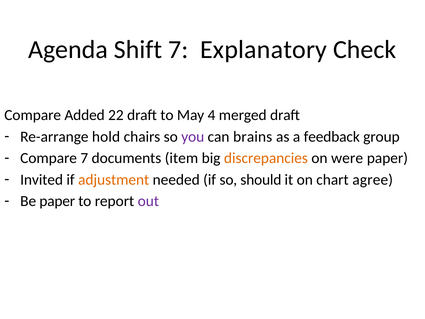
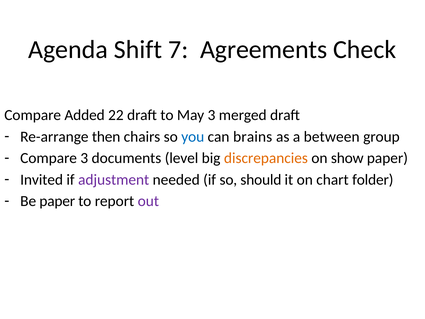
Explanatory: Explanatory -> Agreements (264, 50)
May 4: 4 -> 3 (211, 115)
hold: hold -> then (106, 137)
you colour: purple -> blue (193, 137)
feedback: feedback -> between (332, 137)
Compare 7: 7 -> 3 (84, 158)
item: item -> level (182, 158)
were: were -> show (347, 158)
adjustment colour: orange -> purple (114, 180)
agree: agree -> folder (373, 180)
